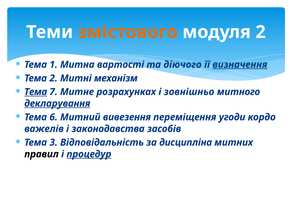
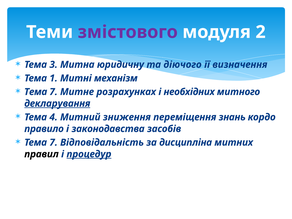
змістового colour: orange -> purple (128, 32)
1: 1 -> 3 (54, 65)
вартості: вартості -> юридичну (121, 65)
визначення underline: present -> none (240, 65)
Тема 2: 2 -> 1 (54, 78)
Тема underline: present -> none (36, 92)
зовнішньо: зовнішньо -> необхідних (189, 92)
6: 6 -> 4 (54, 117)
вивезення: вивезення -> зниження (127, 117)
угоди: угоди -> знань (232, 117)
важелів: важелів -> правило (44, 129)
3: 3 -> 7 (54, 142)
